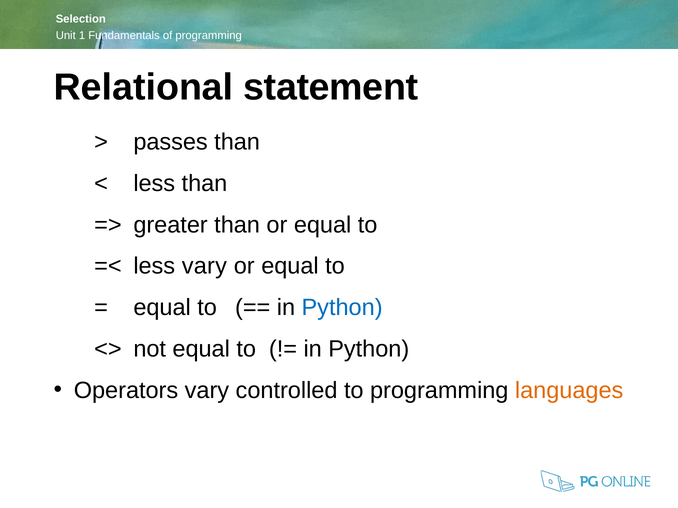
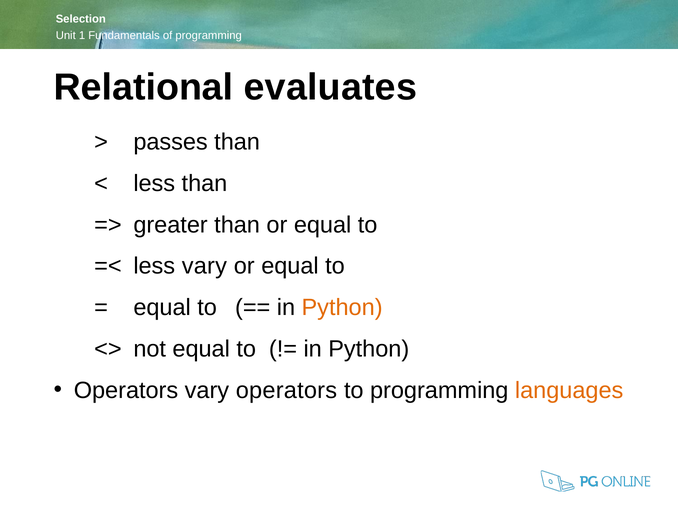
statement: statement -> evaluates (330, 87)
Python colour: blue -> orange (342, 308)
vary controlled: controlled -> operators (286, 391)
